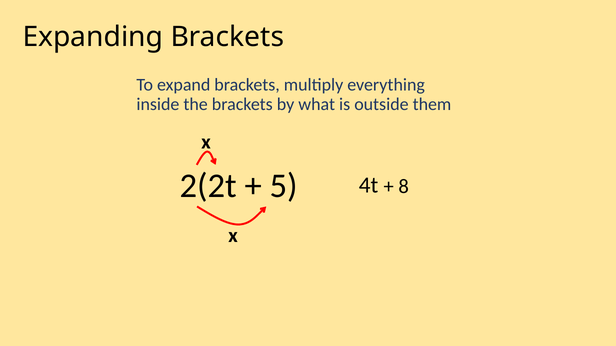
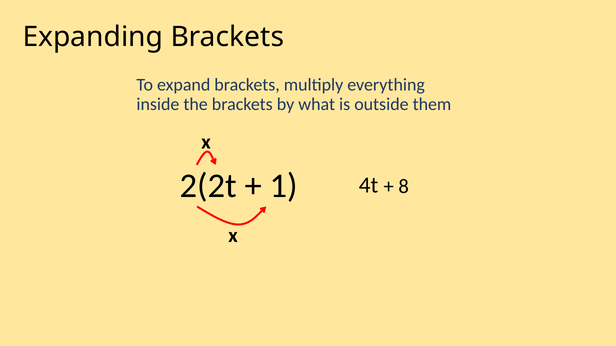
5: 5 -> 1 (284, 186)
